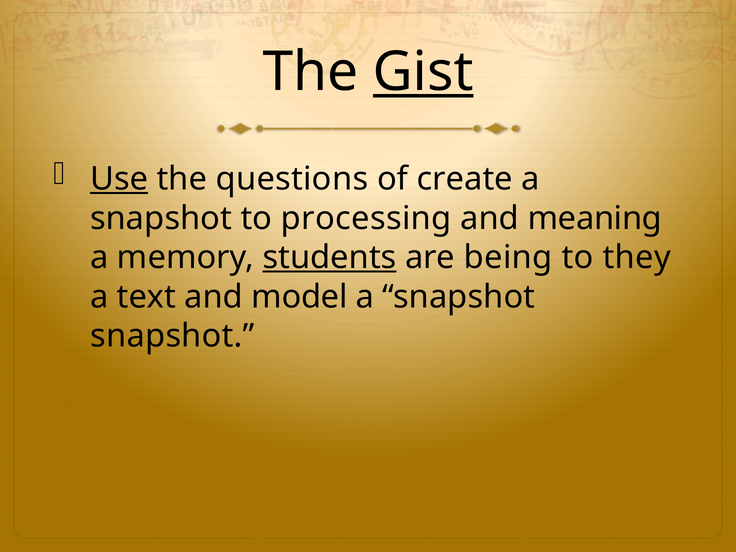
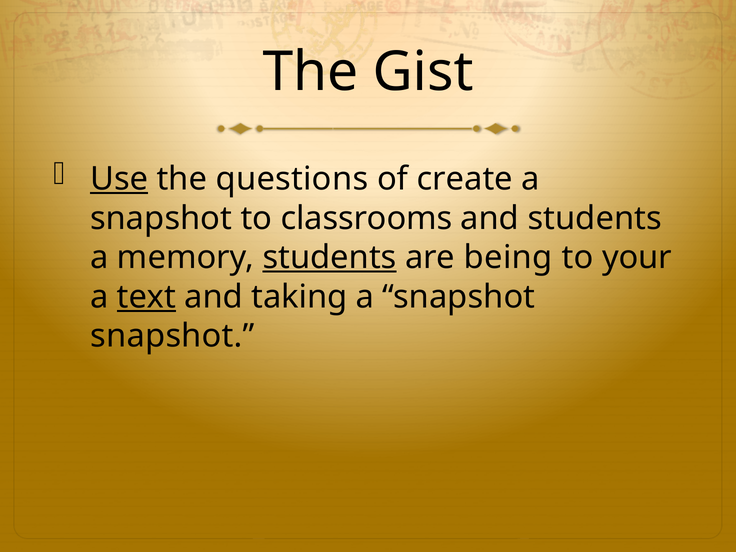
Gist underline: present -> none (423, 72)
processing: processing -> classrooms (366, 218)
and meaning: meaning -> students (595, 218)
they: they -> your (637, 258)
text underline: none -> present (146, 297)
model: model -> taking (299, 297)
